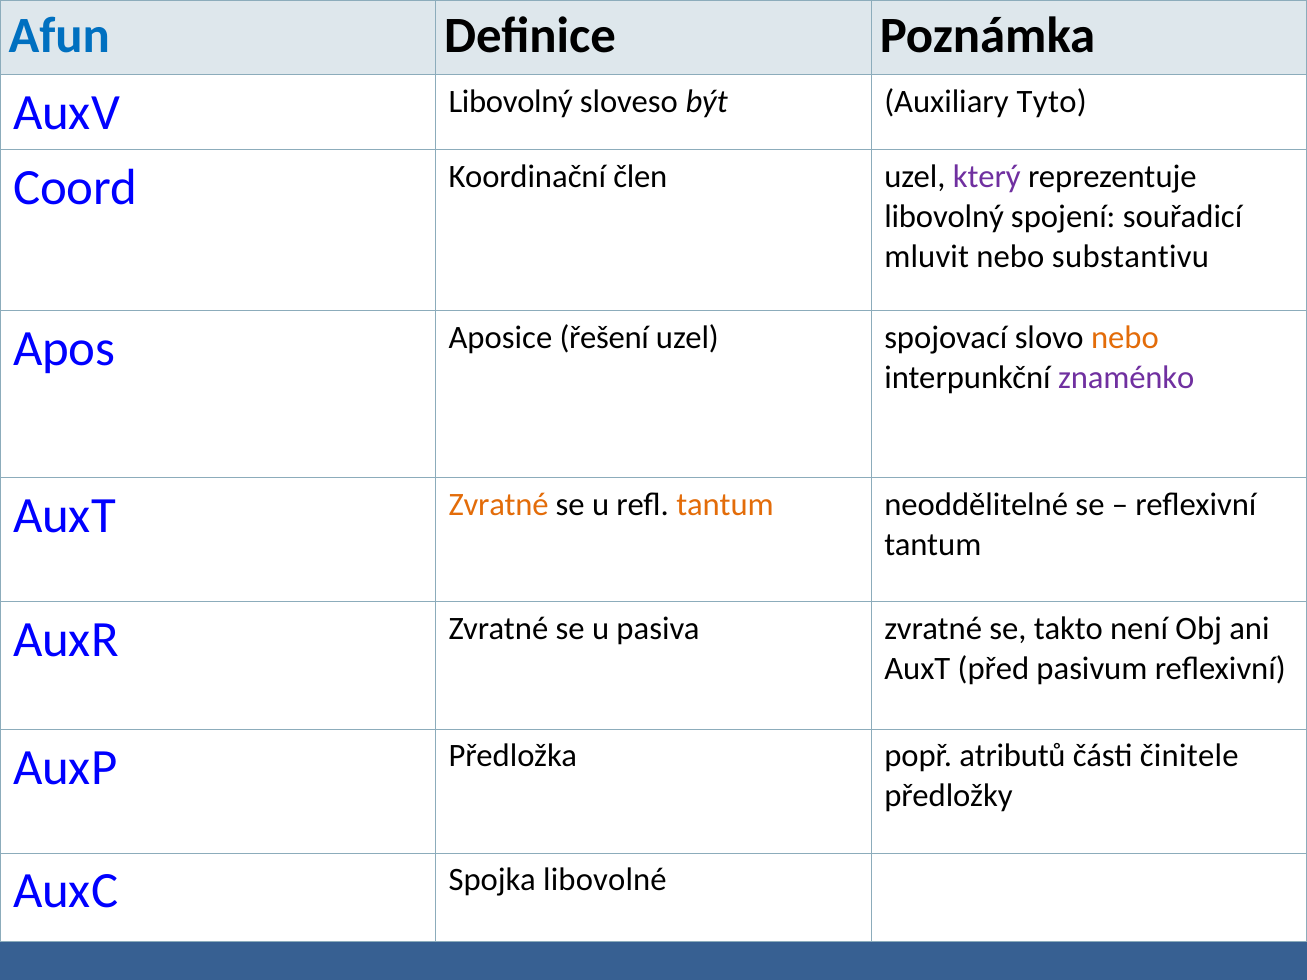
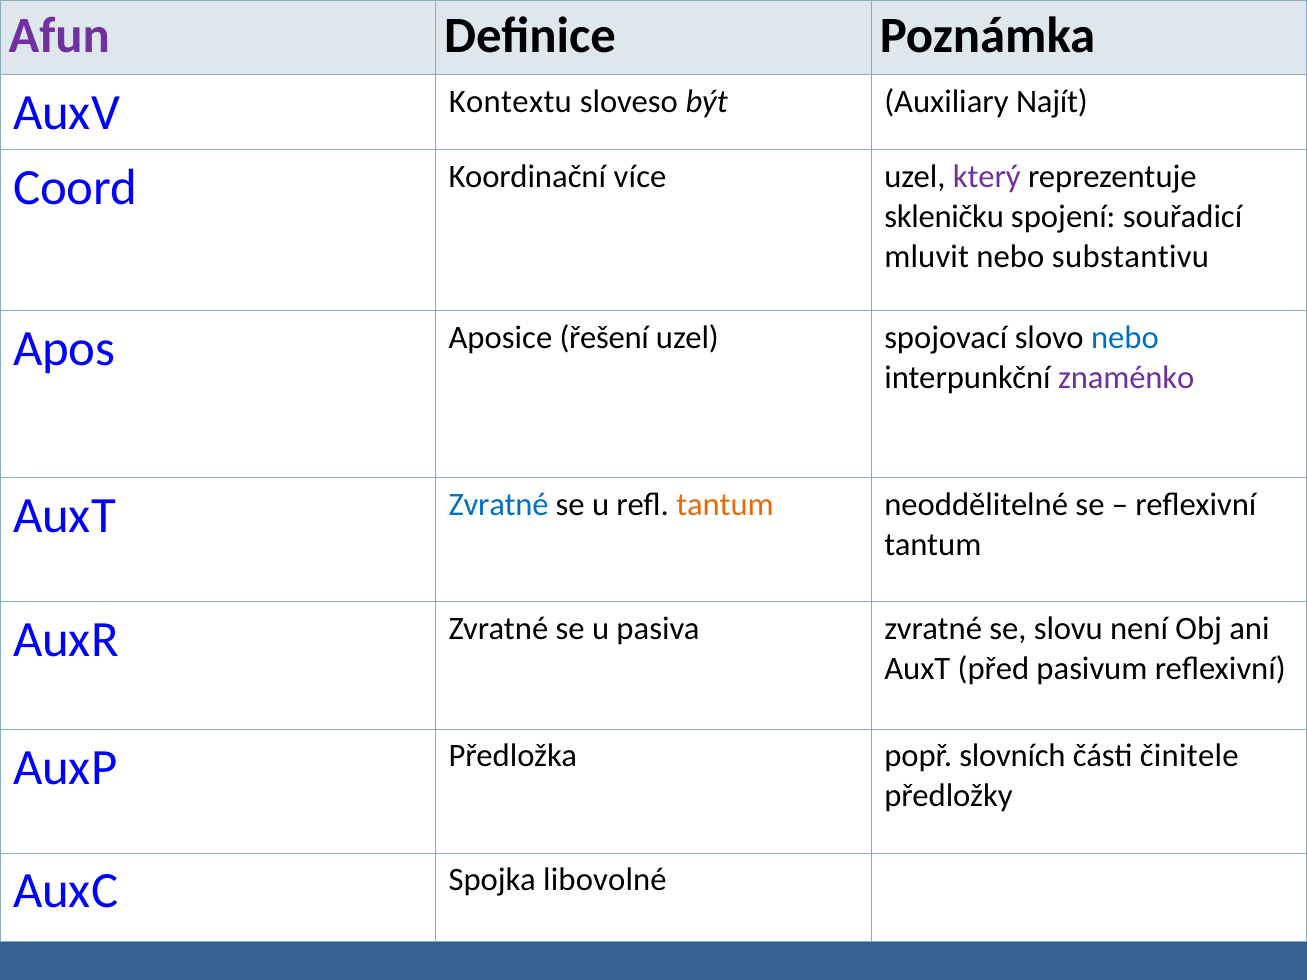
Afun colour: blue -> purple (59, 36)
AuxV Libovolný: Libovolný -> Kontextu (510, 101)
Tyto: Tyto -> Najít (1052, 101)
člen: člen -> více (640, 177)
libovolný: libovolný -> skleničku (944, 217)
nebo colour: orange -> blue (1125, 338)
Zvratné colour: orange -> blue (499, 505)
takto: takto -> slovu (1068, 629)
atributů: atributů -> slovních (1013, 756)
